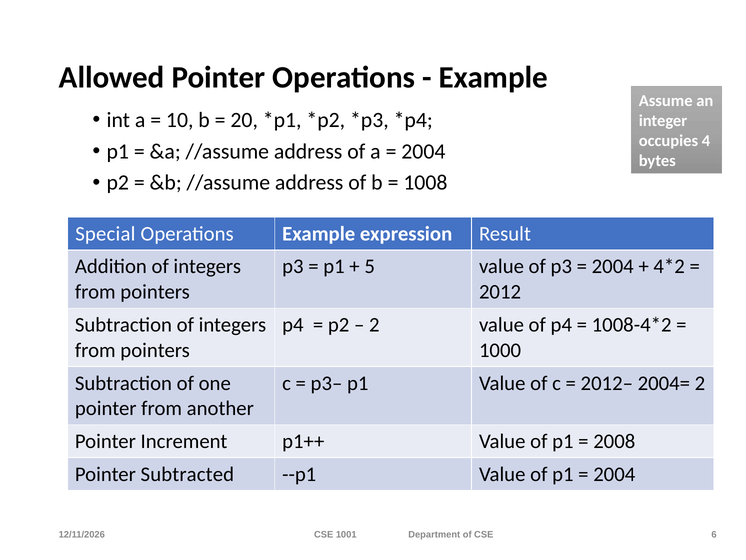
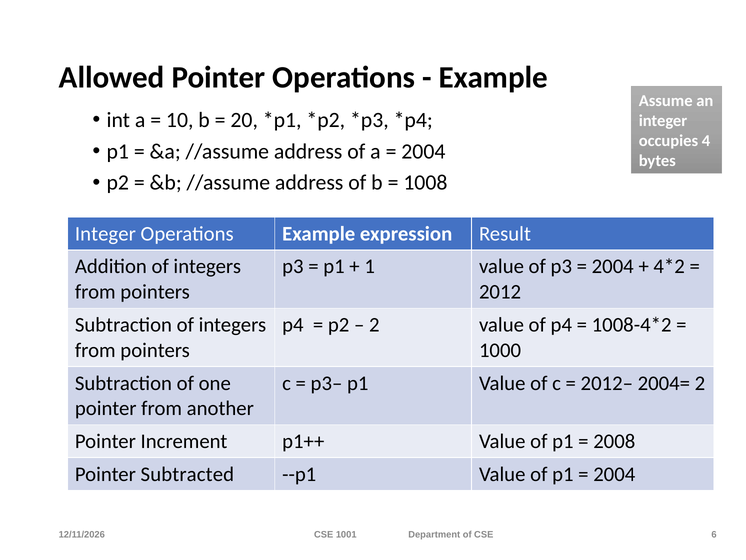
Special: Special -> Integer (105, 233)
5: 5 -> 1 (370, 266)
